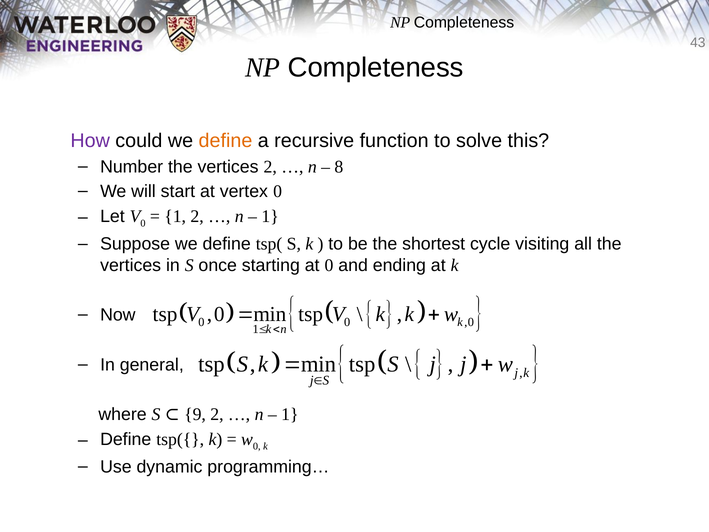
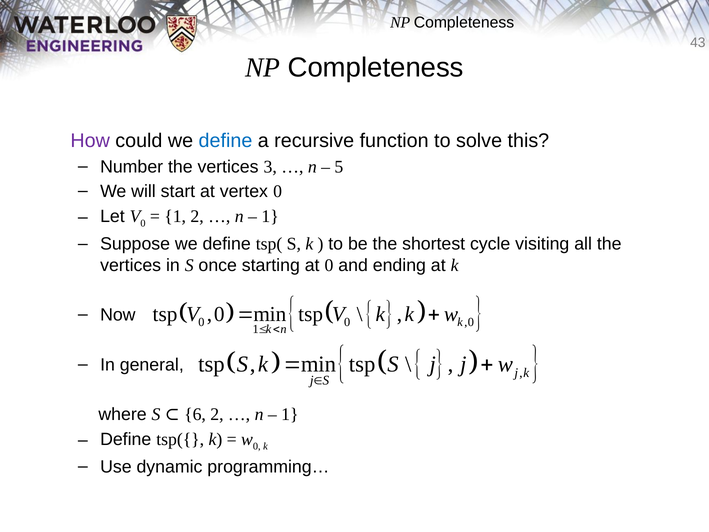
define colour: orange -> blue (225, 141)
vertices 2: 2 -> 3 (270, 167)
8: 8 -> 5 (339, 167)
9: 9 -> 6 (195, 414)
